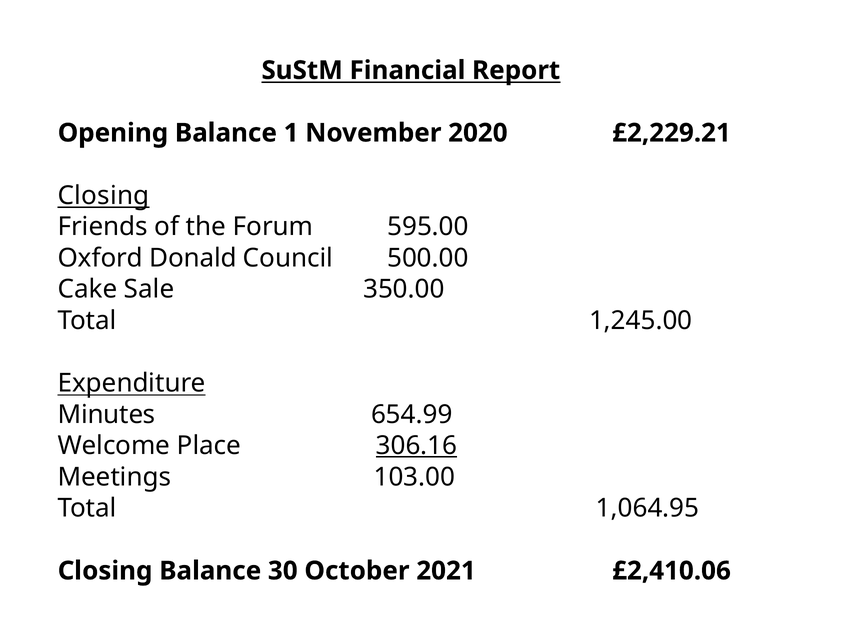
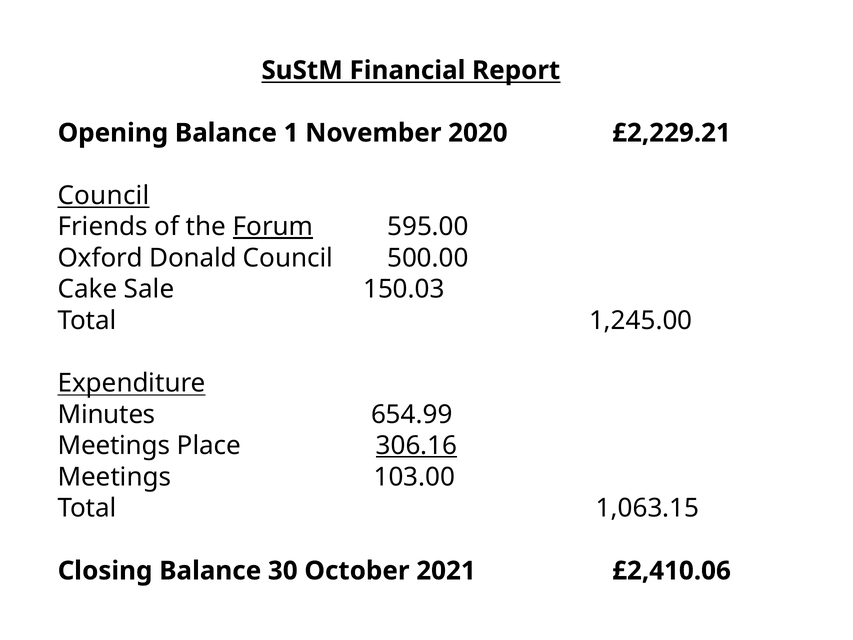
Closing: Closing -> Council (104, 195)
Forum underline: none -> present (273, 227)
350.00: 350.00 -> 150.03 (404, 289)
Welcome: Welcome -> Meetings (114, 446)
1,064.95: 1,064.95 -> 1,063.15 (648, 508)
